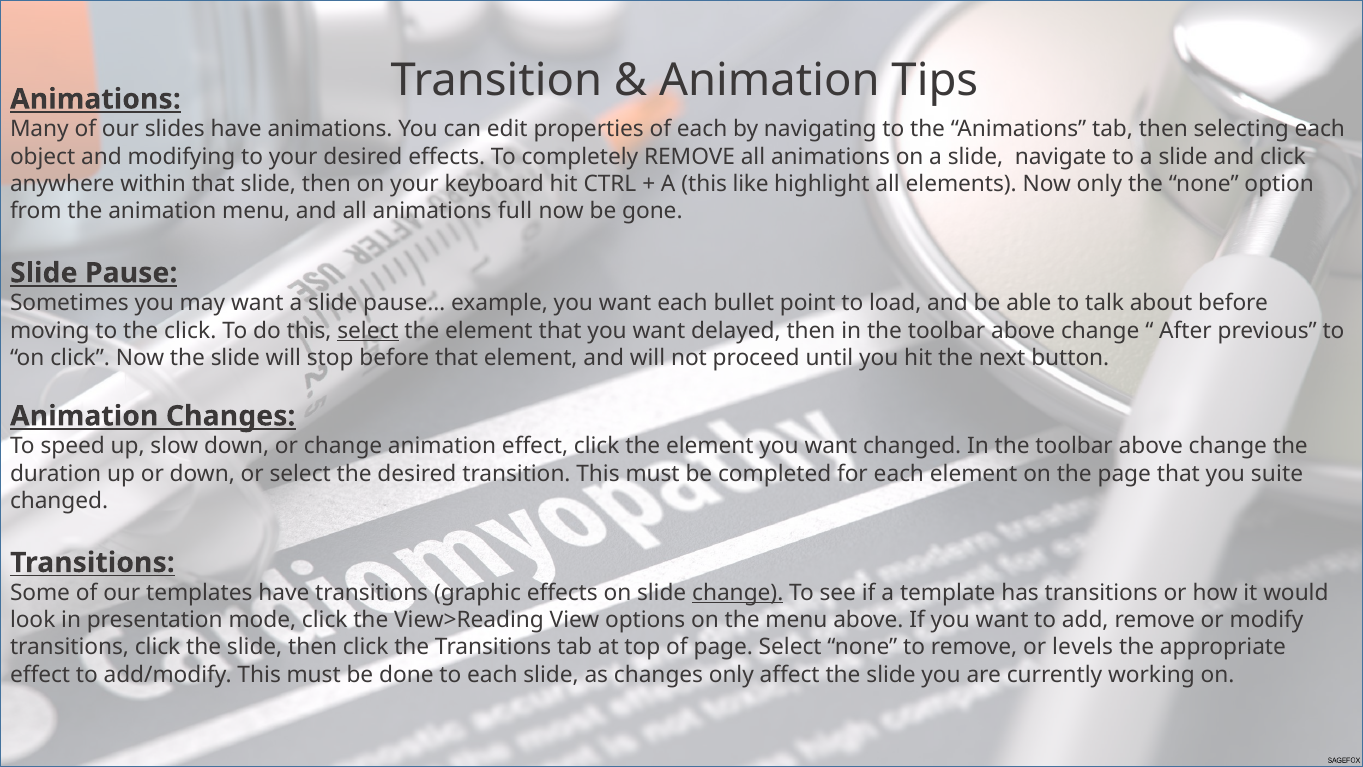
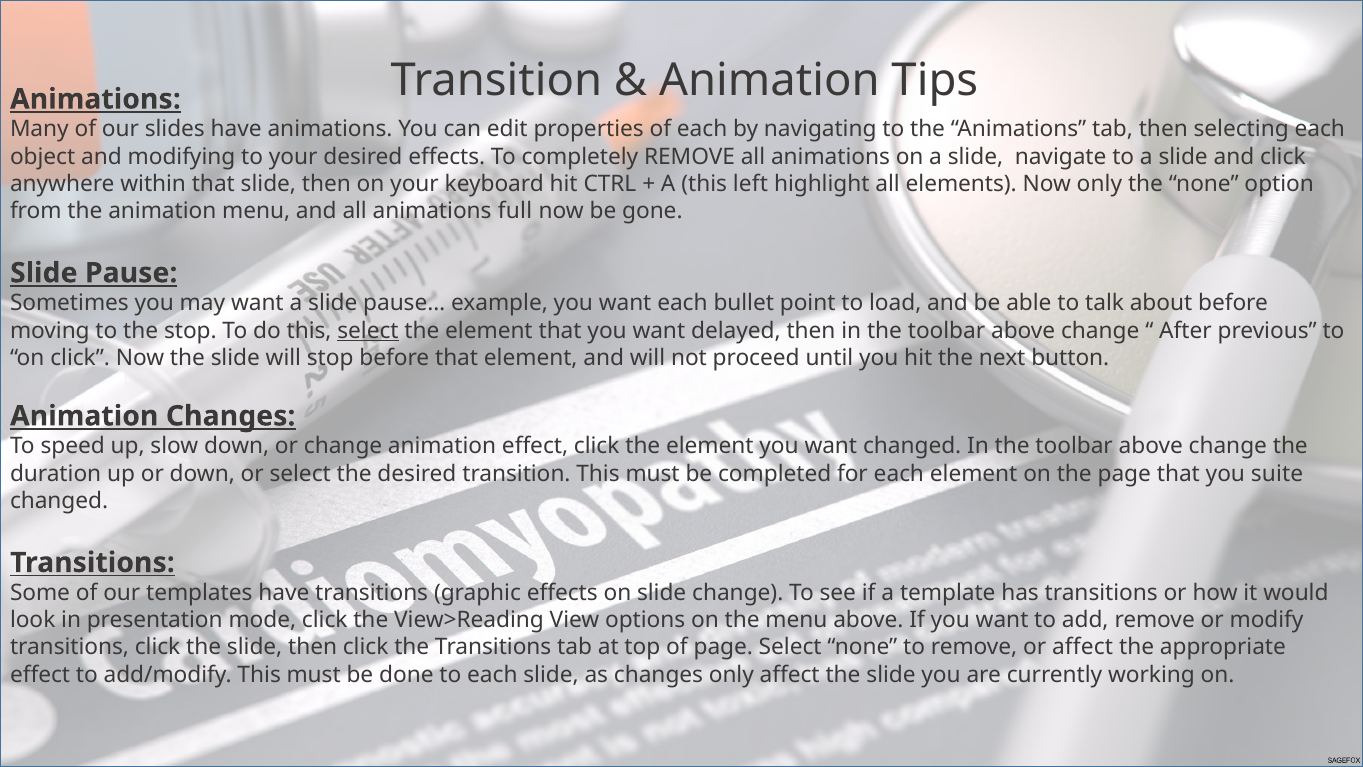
like: like -> left (750, 184)
the click: click -> stop (190, 330)
change underline: present -> none (738, 593)
or levels: levels -> affect (1083, 647)
